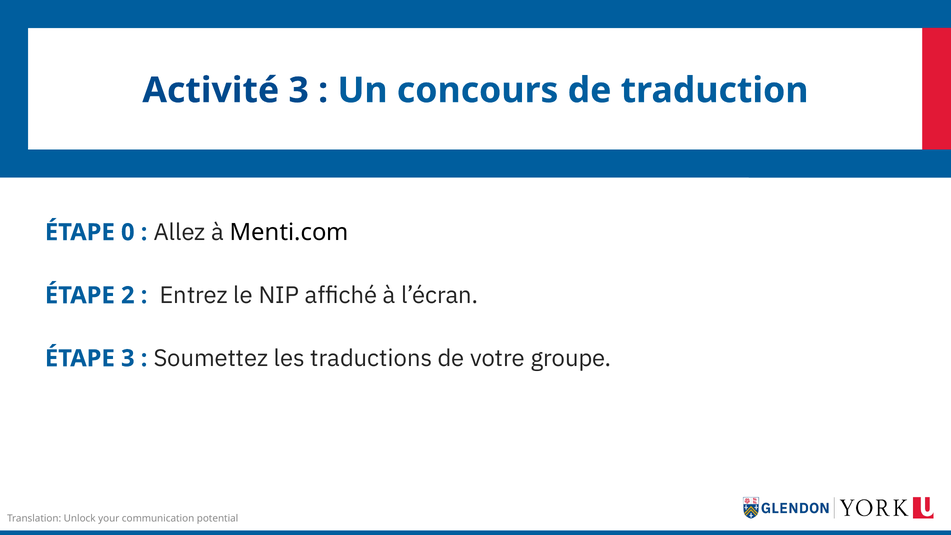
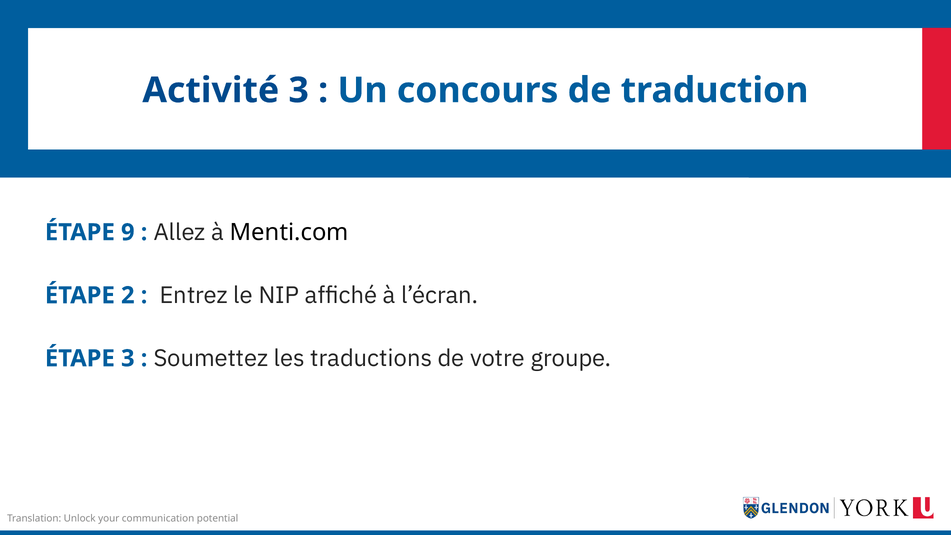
0: 0 -> 9 (128, 232)
